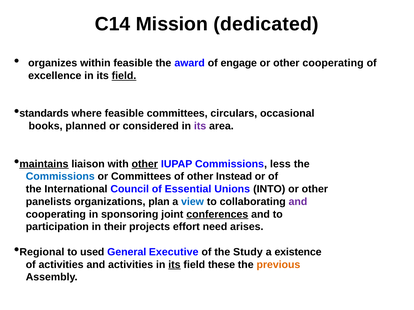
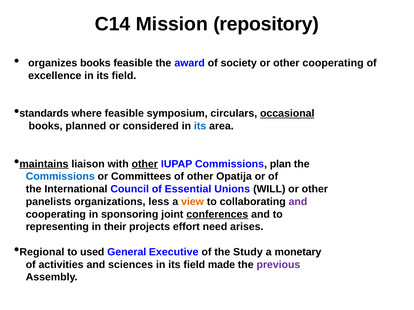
dedicated: dedicated -> repository (266, 24)
organizes within: within -> books (95, 63)
engage: engage -> society (239, 63)
field underline: present -> none (124, 76)
feasible committees: committees -> symposium (177, 114)
occasional underline: none -> present (287, 114)
its colour: purple -> blue (200, 126)
less: less -> plan (280, 164)
Instead: Instead -> Opatija (234, 177)
INTO: INTO -> WILL (269, 189)
plan: plan -> less (159, 202)
view colour: blue -> orange (193, 202)
participation: participation -> representing (57, 227)
existence: existence -> monetary (298, 252)
and activities: activities -> sciences (131, 265)
its underline: present -> none (174, 265)
these: these -> made (222, 265)
previous colour: orange -> purple (278, 265)
